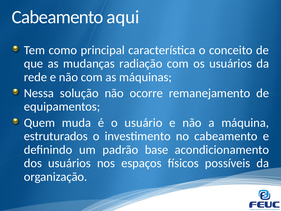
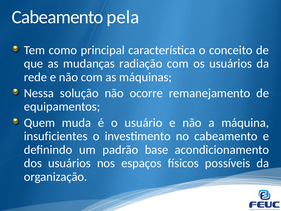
aqui: aqui -> pela (123, 17)
estruturados: estruturados -> insuficientes (56, 136)
